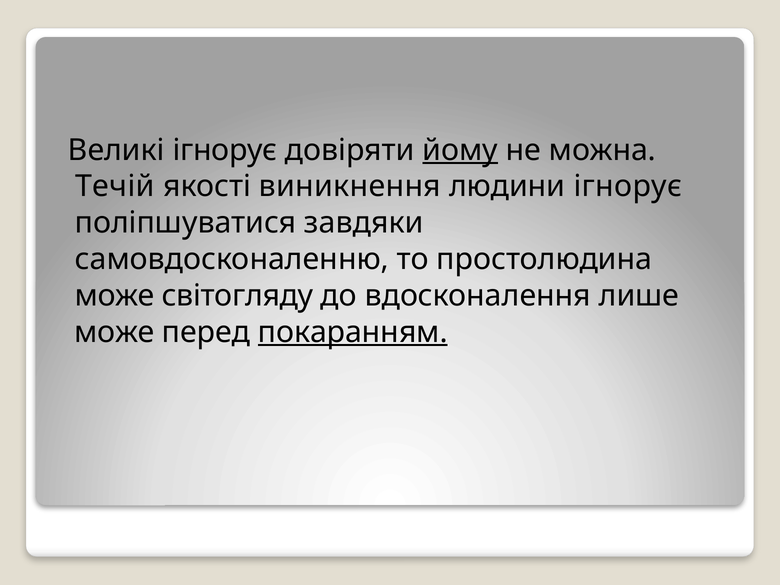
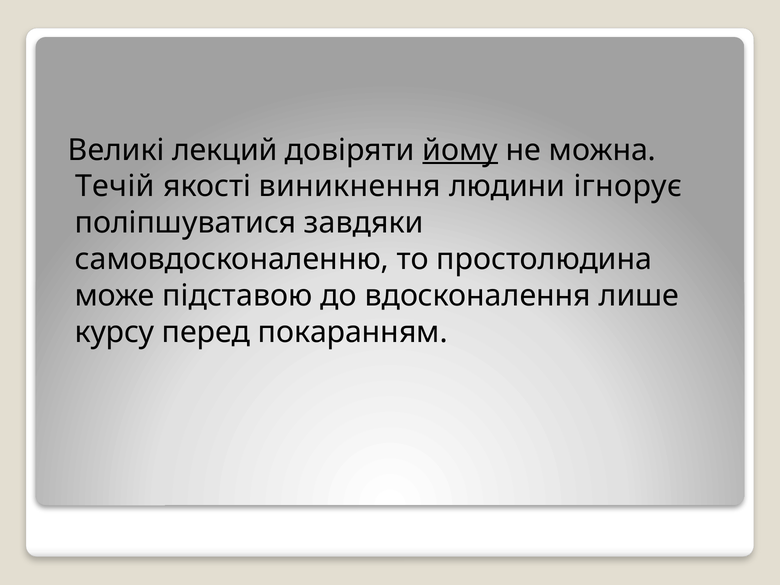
Великі ігнорує: ігнорує -> лекций (225, 150)
світогляду: світогляду -> підставою (237, 296)
може: може -> курсу (114, 332)
покаранням underline: present -> none (353, 332)
